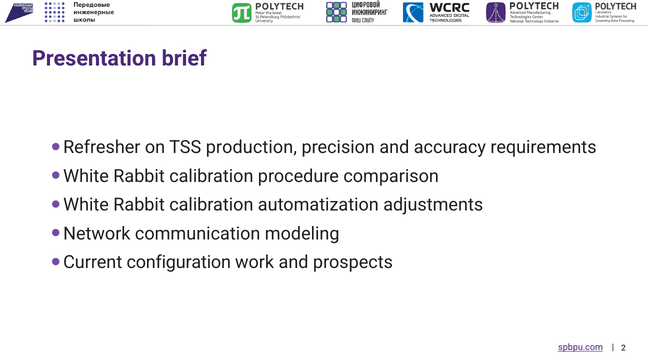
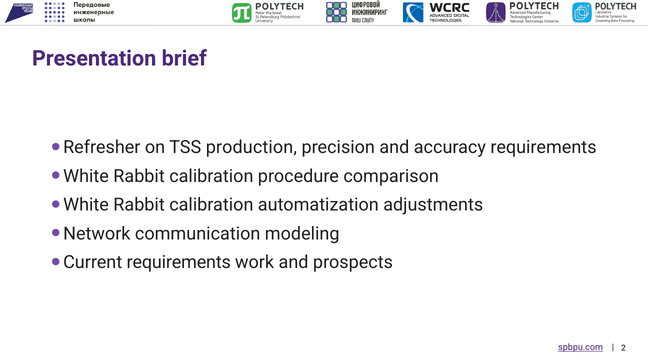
Current configuration: configuration -> requirements (179, 263)
